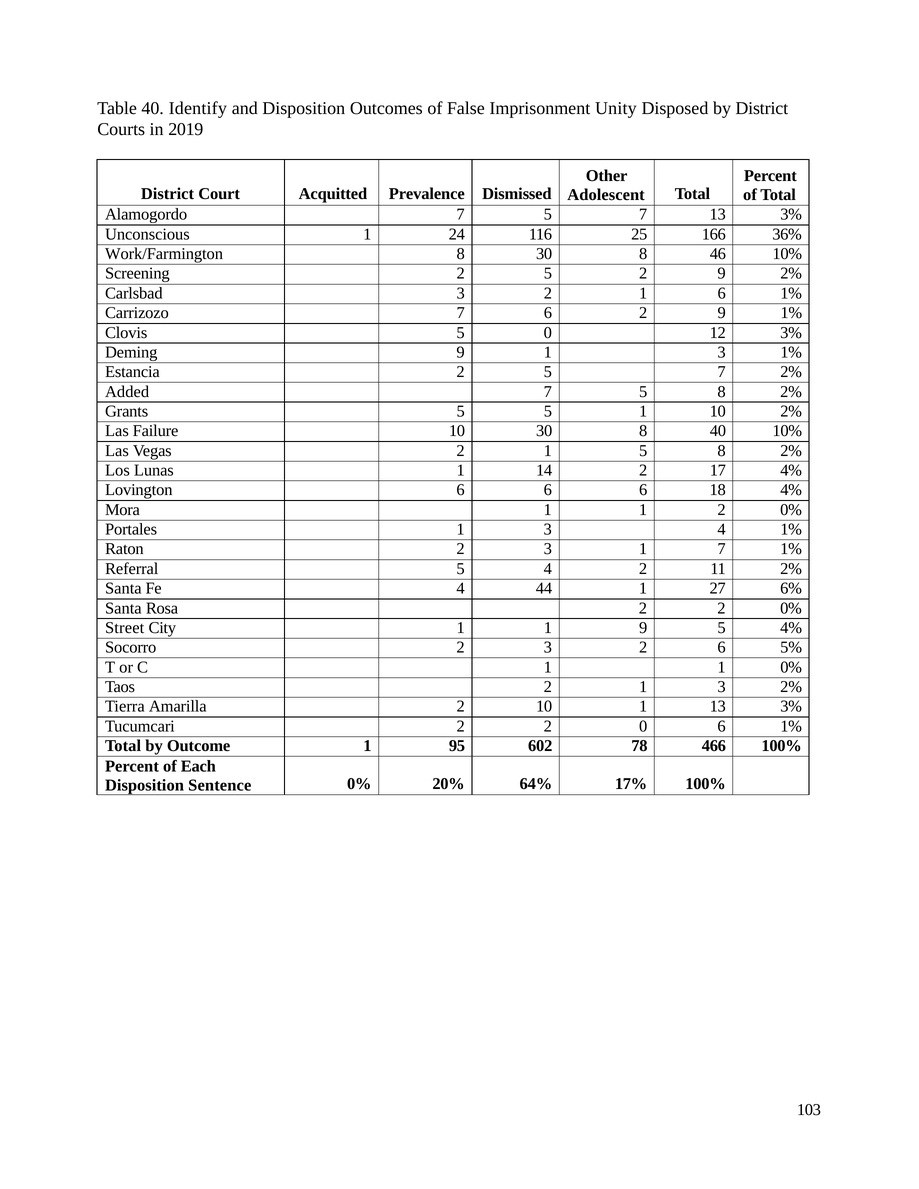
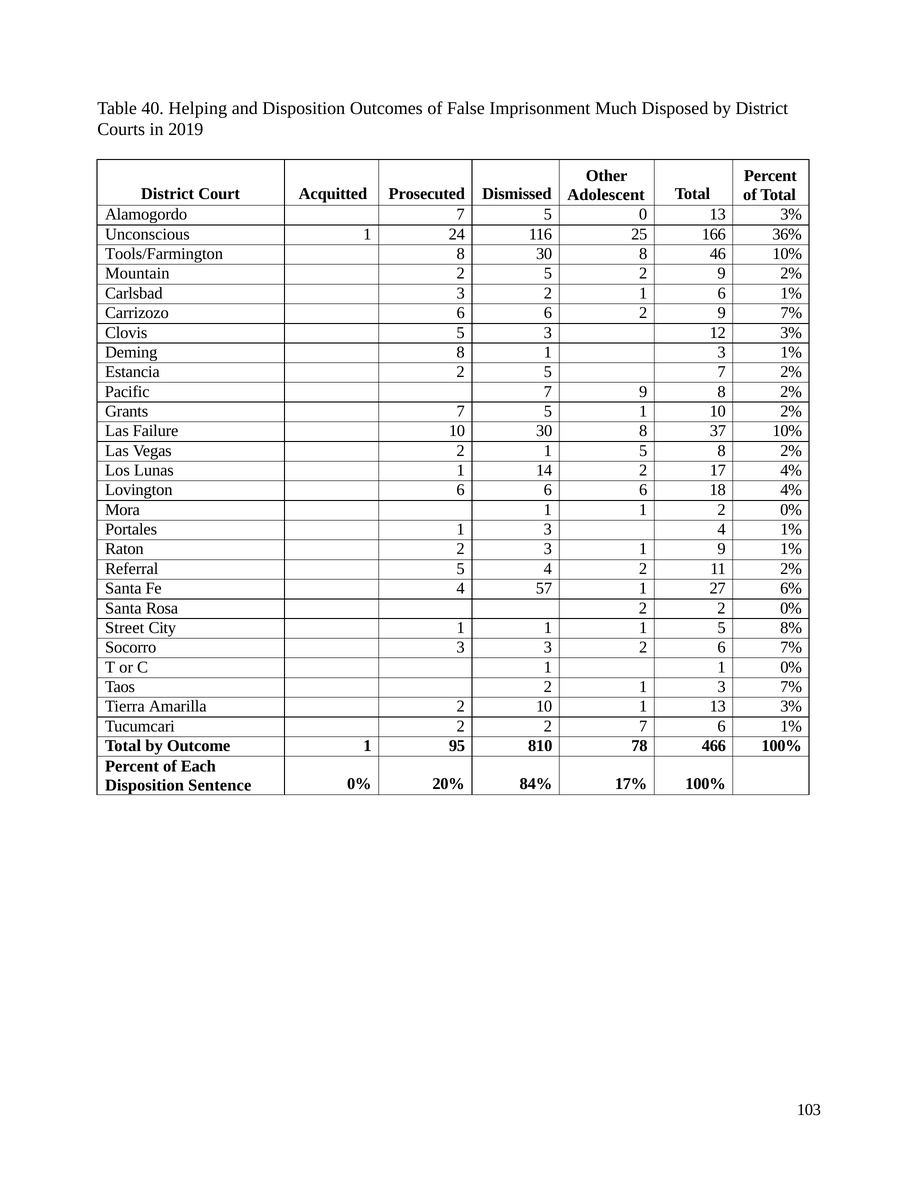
Identify: Identify -> Helping (198, 108)
Unity: Unity -> Much (616, 108)
Prevalence: Prevalence -> Prosecuted (427, 194)
7 5 7: 7 -> 0 (643, 215)
Work/Farmington: Work/Farmington -> Tools/Farmington (164, 254)
Screening: Screening -> Mountain (137, 274)
Carrizozo 7: 7 -> 6 (461, 313)
9 1%: 1% -> 7% (791, 313)
5 0: 0 -> 3 (548, 333)
Deming 9: 9 -> 8 (461, 352)
Added: Added -> Pacific (127, 392)
5: 5 -> 9 (643, 392)
Grants 5: 5 -> 7 (461, 411)
8 40: 40 -> 37 (718, 431)
1 7: 7 -> 9 (722, 549)
44: 44 -> 57 (544, 589)
1 1 9: 9 -> 1 (643, 628)
5 4%: 4% -> 8% (791, 628)
Socorro 2: 2 -> 3 (461, 648)
6 5%: 5% -> 7% (791, 648)
3 2%: 2% -> 7% (791, 687)
2 0: 0 -> 7 (643, 726)
602: 602 -> 810 (540, 746)
64%: 64% -> 84% (536, 784)
